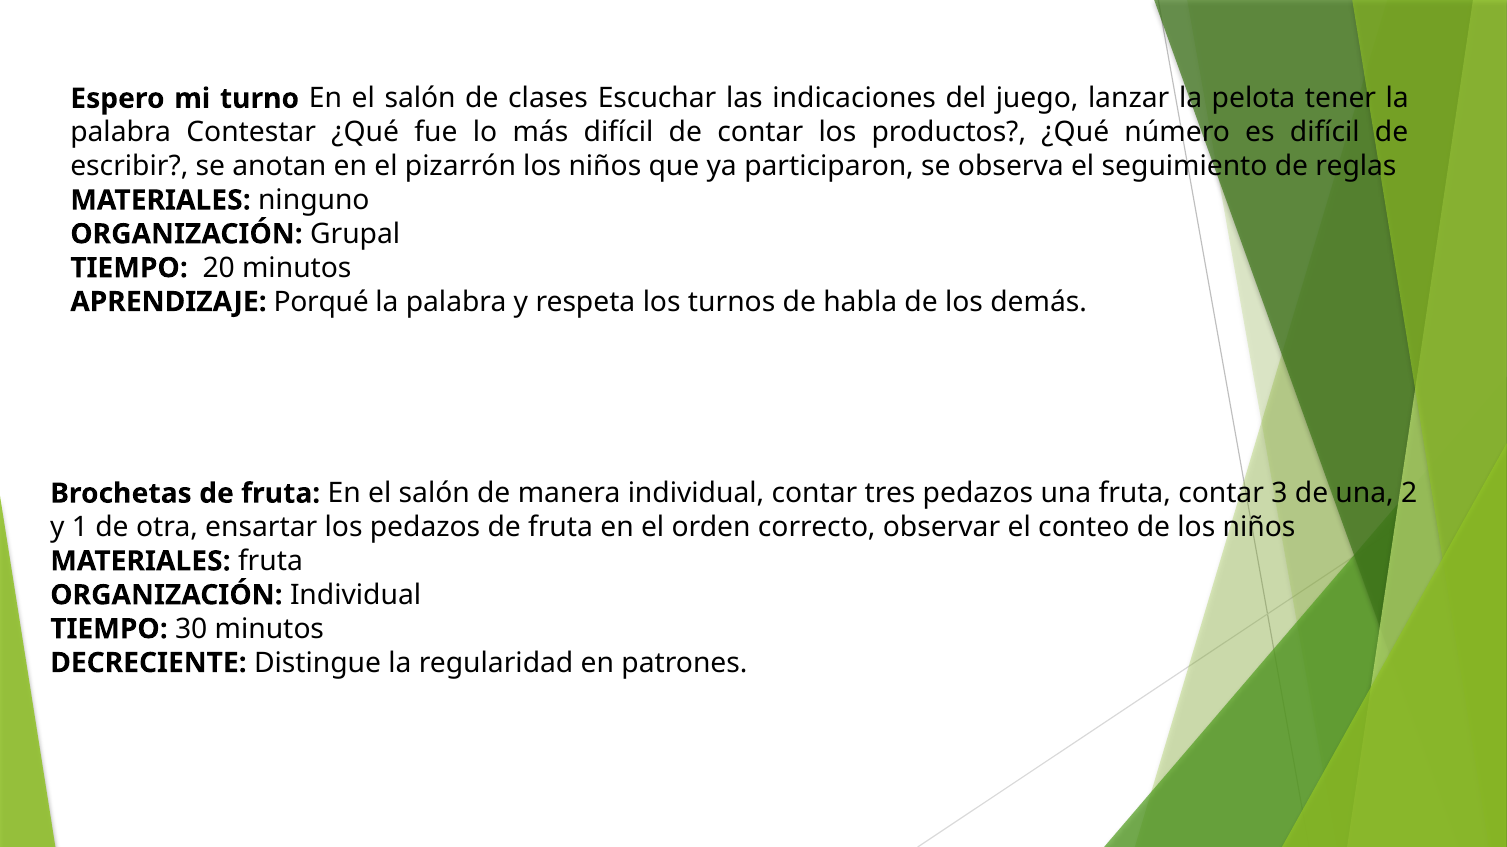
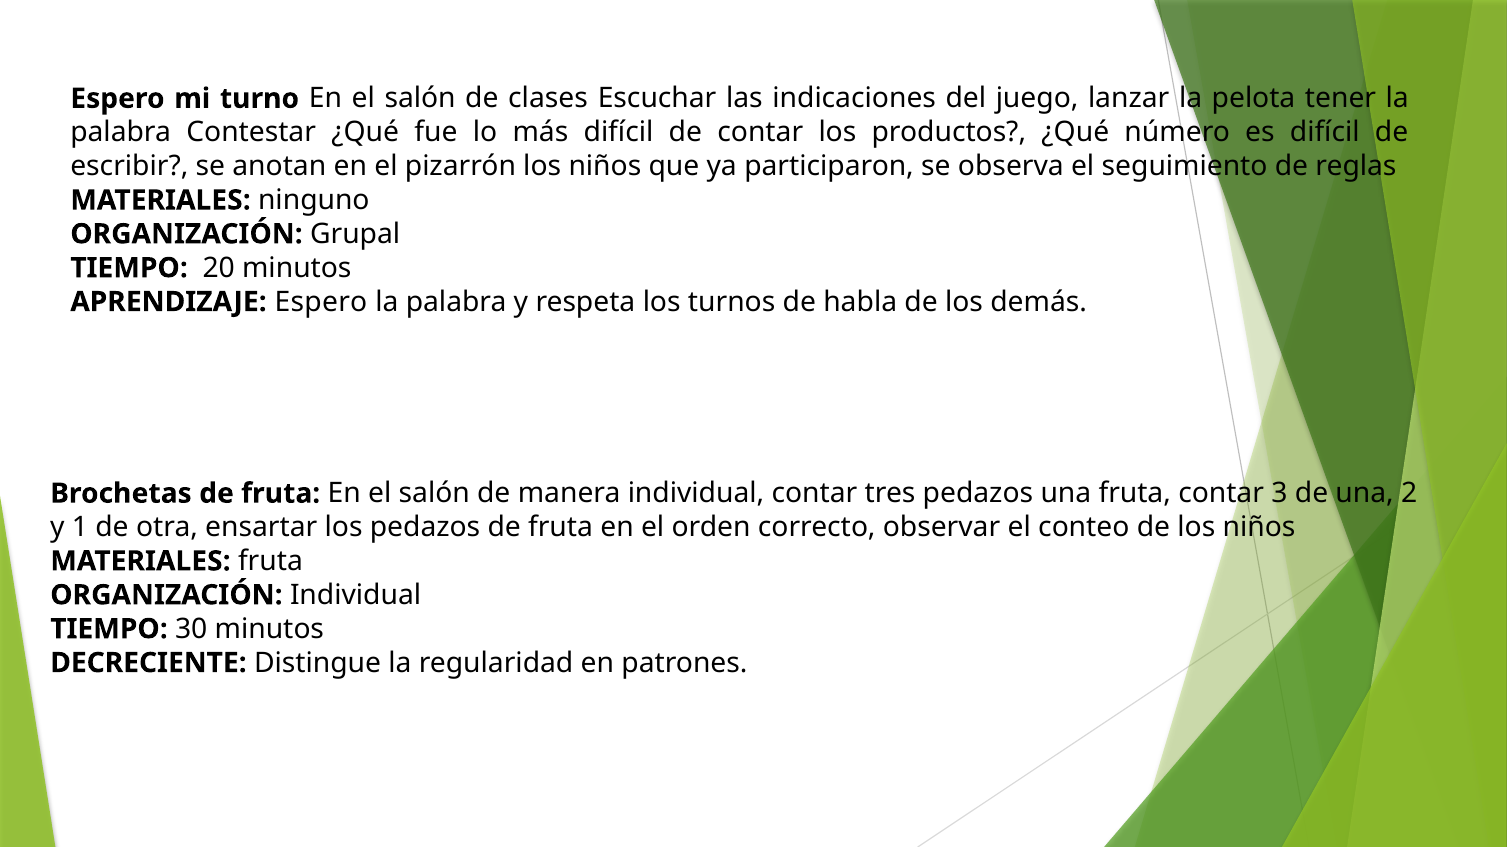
APRENDIZAJE Porqué: Porqué -> Espero (321, 302)
